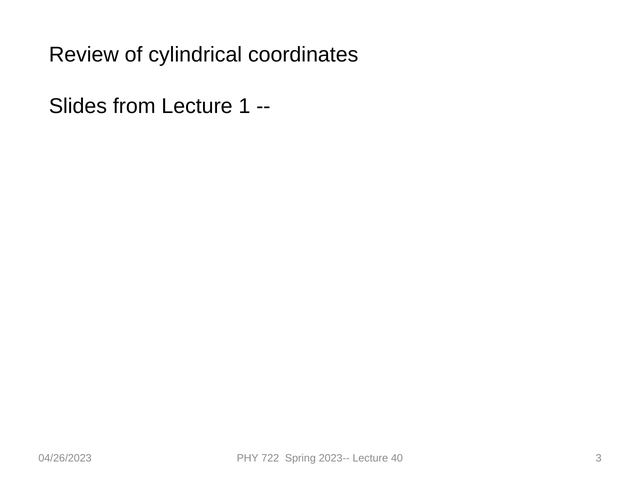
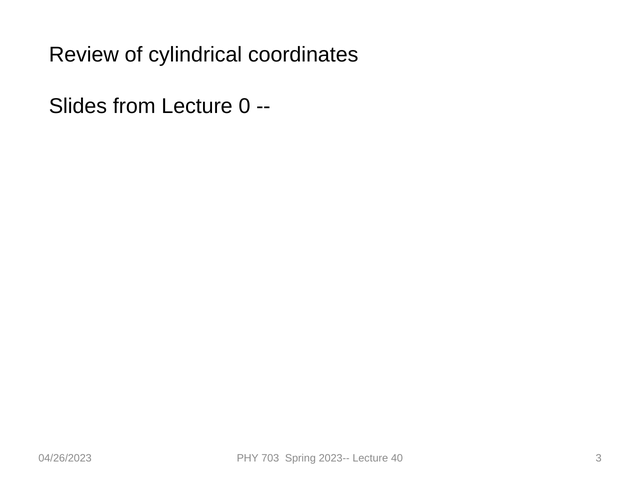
1: 1 -> 0 (244, 106)
722: 722 -> 703 (270, 458)
